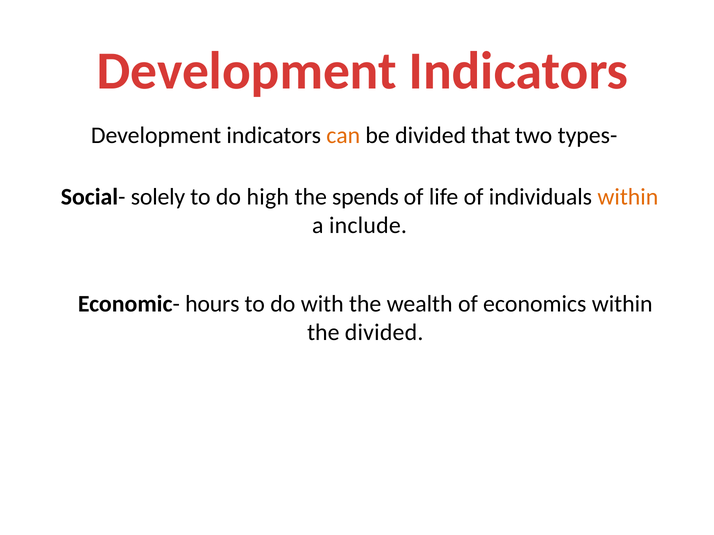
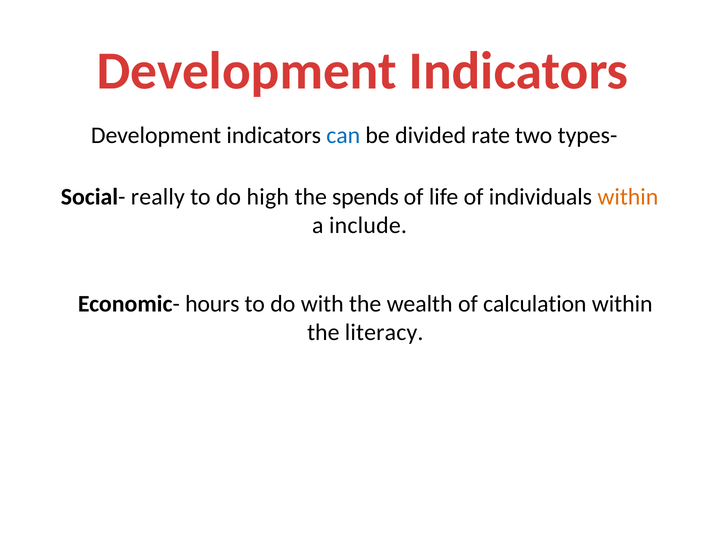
can colour: orange -> blue (343, 135)
that: that -> rate (491, 135)
solely: solely -> really (158, 197)
economics: economics -> calculation (535, 304)
the divided: divided -> literacy (384, 333)
